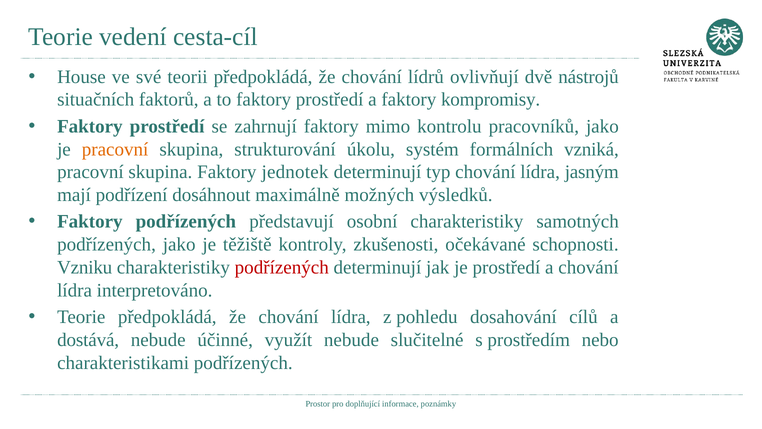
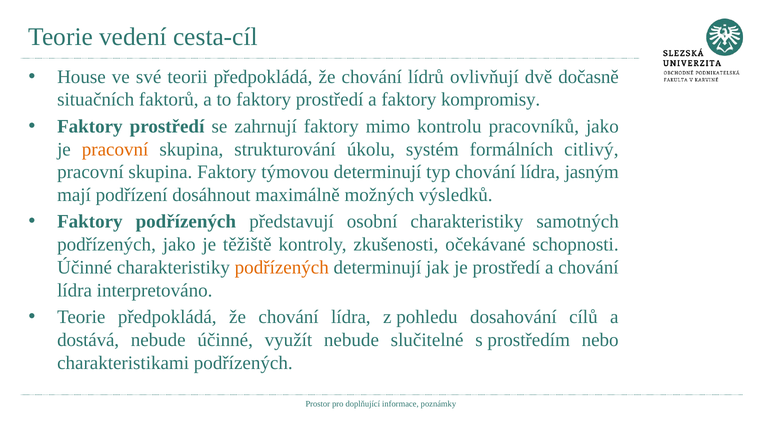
nástrojů: nástrojů -> dočasně (589, 77)
vzniká: vzniká -> citlivý (591, 149)
jednotek: jednotek -> týmovou (295, 172)
Vzniku: Vzniku -> Účinné (85, 267)
podřízených colour: red -> orange (282, 267)
